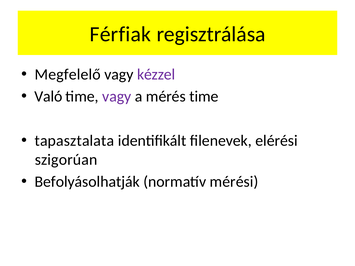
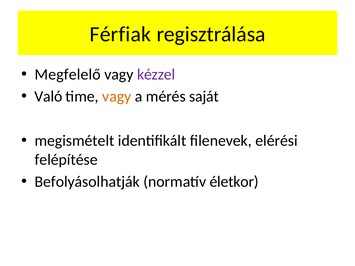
vagy colour: purple -> orange (117, 97)
mérés time: time -> saját (204, 97)
tapasztalata: tapasztalata -> megismételt (74, 141)
szigorúan: szigorúan -> felépítése (66, 160)
mérési: mérési -> életkor (234, 182)
